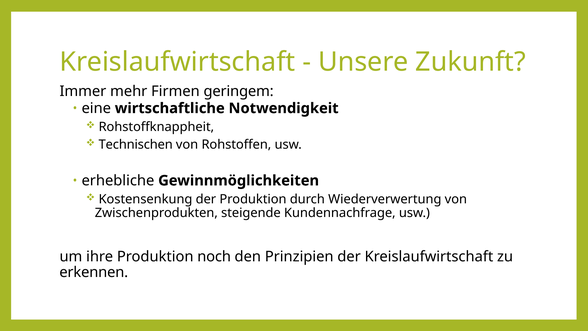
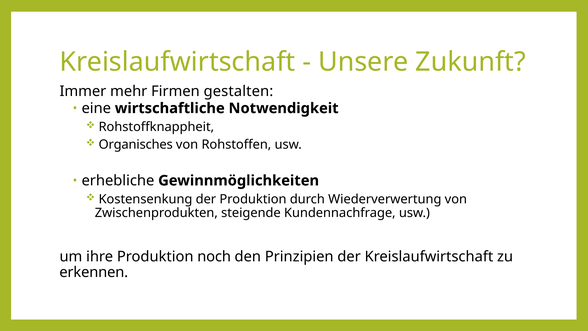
geringem: geringem -> gestalten (238, 91)
Technischen: Technischen -> Organisches (136, 144)
